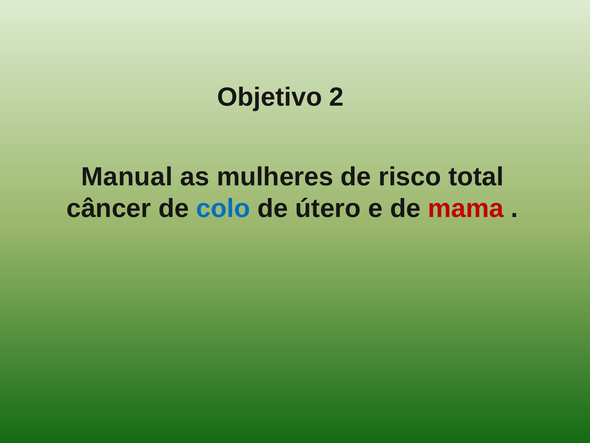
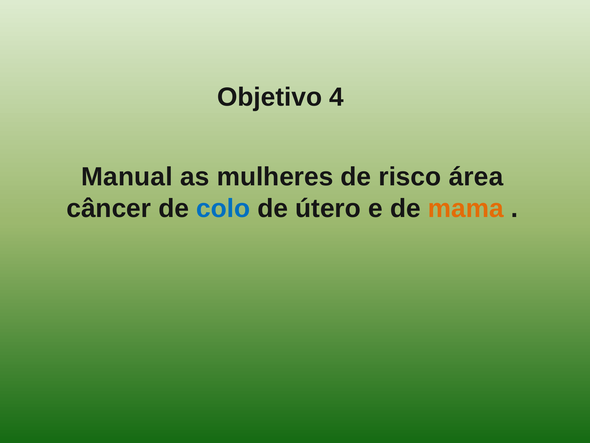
2: 2 -> 4 (337, 97)
total: total -> área (476, 177)
mama colour: red -> orange (466, 208)
